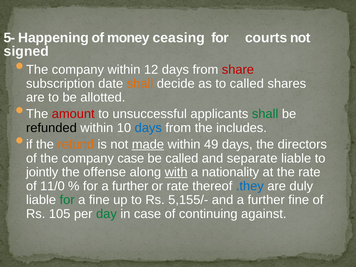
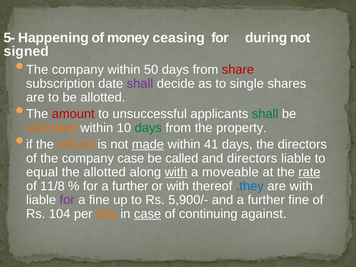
courts: courts -> during (266, 38)
12: 12 -> 50 (151, 70)
shall colour: orange -> purple (140, 84)
to called: called -> single (247, 84)
refunded colour: black -> orange (51, 128)
days colour: blue -> green (148, 128)
includes: includes -> property (242, 128)
49: 49 -> 41 (211, 144)
and separate: separate -> directors (252, 158)
jointly: jointly -> equal (42, 172)
the offense: offense -> allotted (105, 172)
nationality: nationality -> moveable (230, 172)
rate underline: none -> present (309, 172)
11/0: 11/0 -> 11/8 (52, 186)
or rate: rate -> with (178, 186)
are duly: duly -> with (301, 186)
for colour: green -> purple (67, 200)
5,155/-: 5,155/- -> 5,900/- (188, 200)
105: 105 -> 104 (60, 214)
day colour: green -> orange (106, 214)
case underline: none -> present (148, 214)
